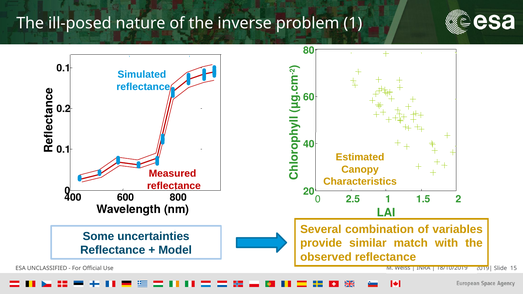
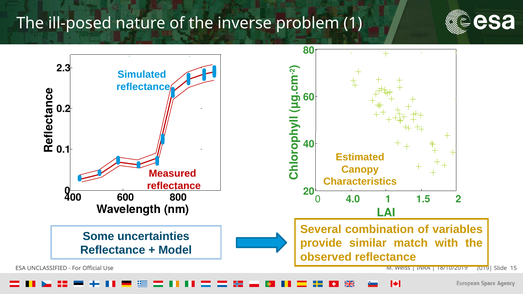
0.1: 0.1 -> 2.3 (63, 68)
2.5: 2.5 -> 4.0 (353, 199)
